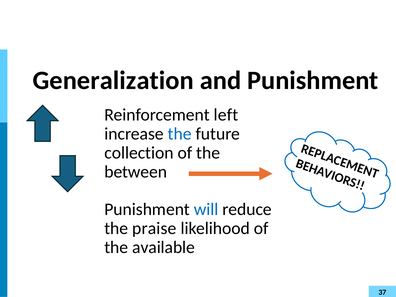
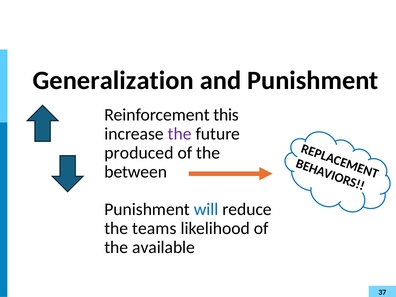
left: left -> this (226, 115)
the colour: blue -> purple (180, 134)
collection: collection -> produced (139, 153)
praise: praise -> teams (154, 228)
